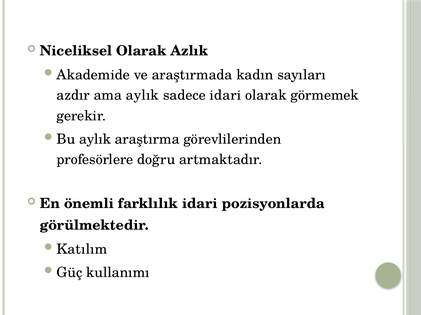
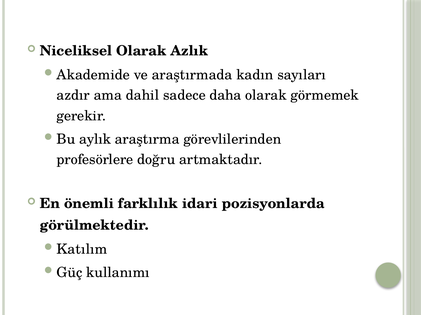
ama aylık: aylık -> dahil (142, 96)
sadece idari: idari -> daha (226, 96)
